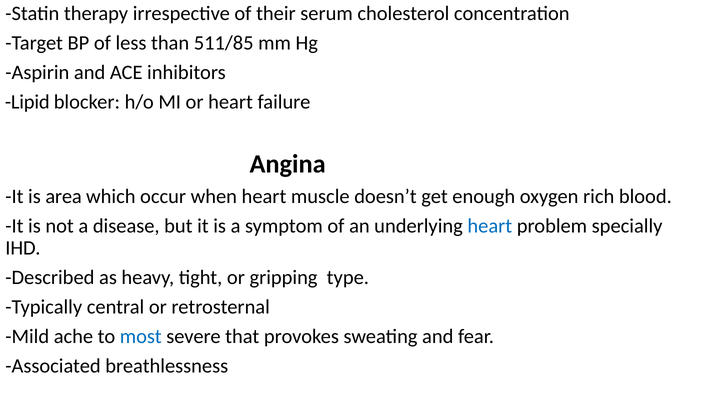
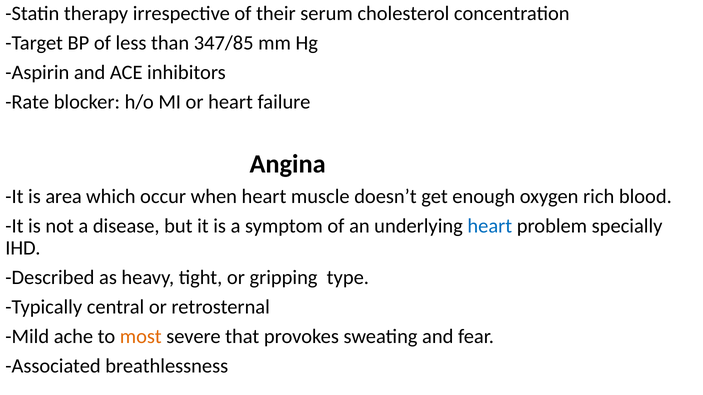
511/85: 511/85 -> 347/85 (224, 43)
Lipid: Lipid -> Rate (27, 102)
most colour: blue -> orange (141, 337)
